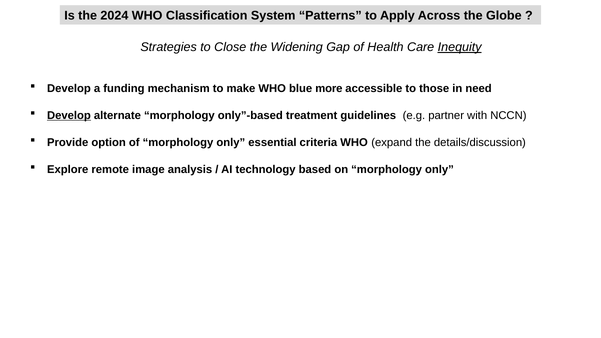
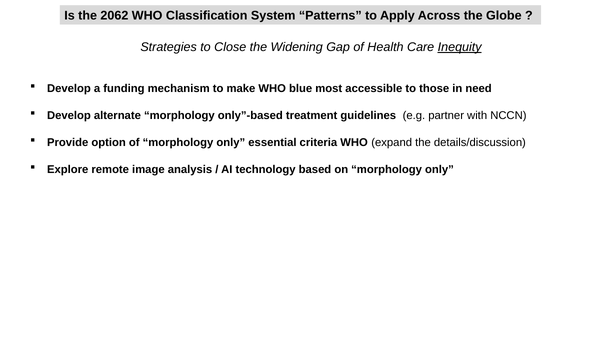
2024: 2024 -> 2062 (114, 16)
more: more -> most (329, 89)
Develop underline: present -> none (69, 116)
